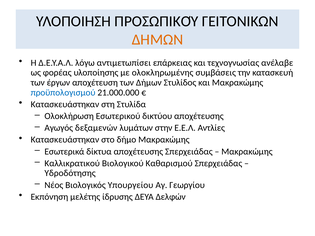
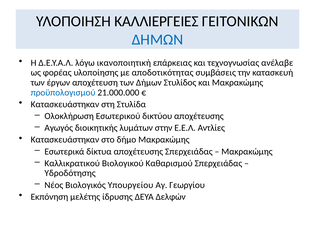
ΠΡΟΣΩΠΙΚΟΎ: ΠΡΟΣΩΠΙΚΟΎ -> ΚΑΛΛΙΕΡΓΕΙΕΣ (156, 21)
ΔΗΜΩΝ colour: orange -> blue (157, 40)
αντιμετωπίσει: αντιμετωπίσει -> ικανοποιητική (124, 63)
ολοκληρωμένης: ολοκληρωμένης -> αποδοτικότητας (163, 73)
δεξαμενών: δεξαμενών -> διοικητικής (96, 128)
